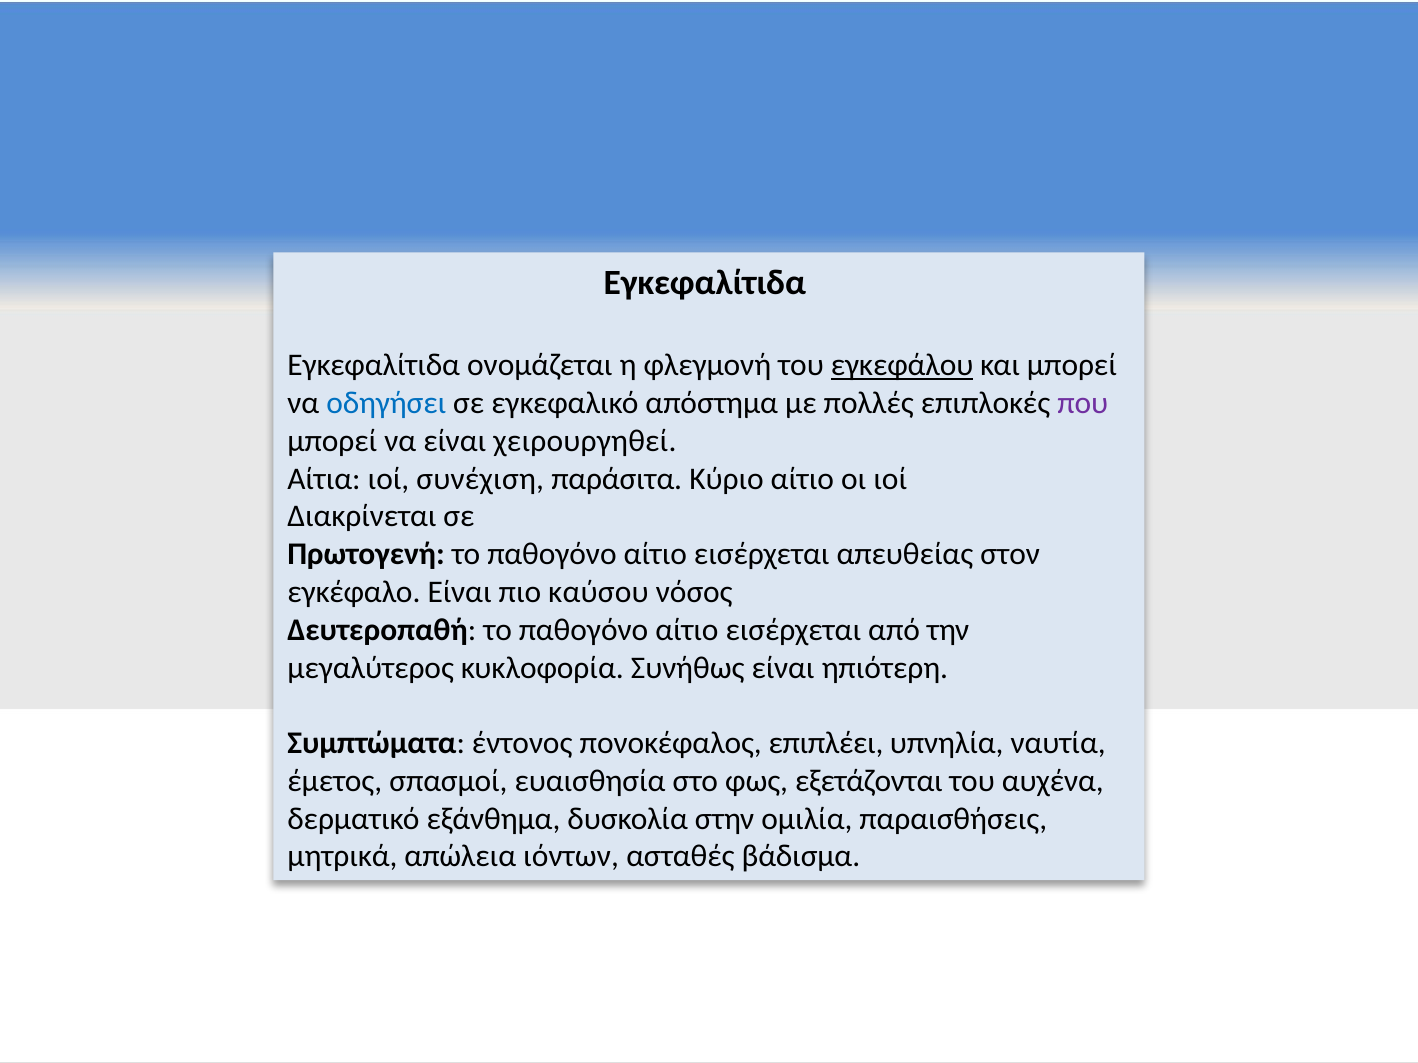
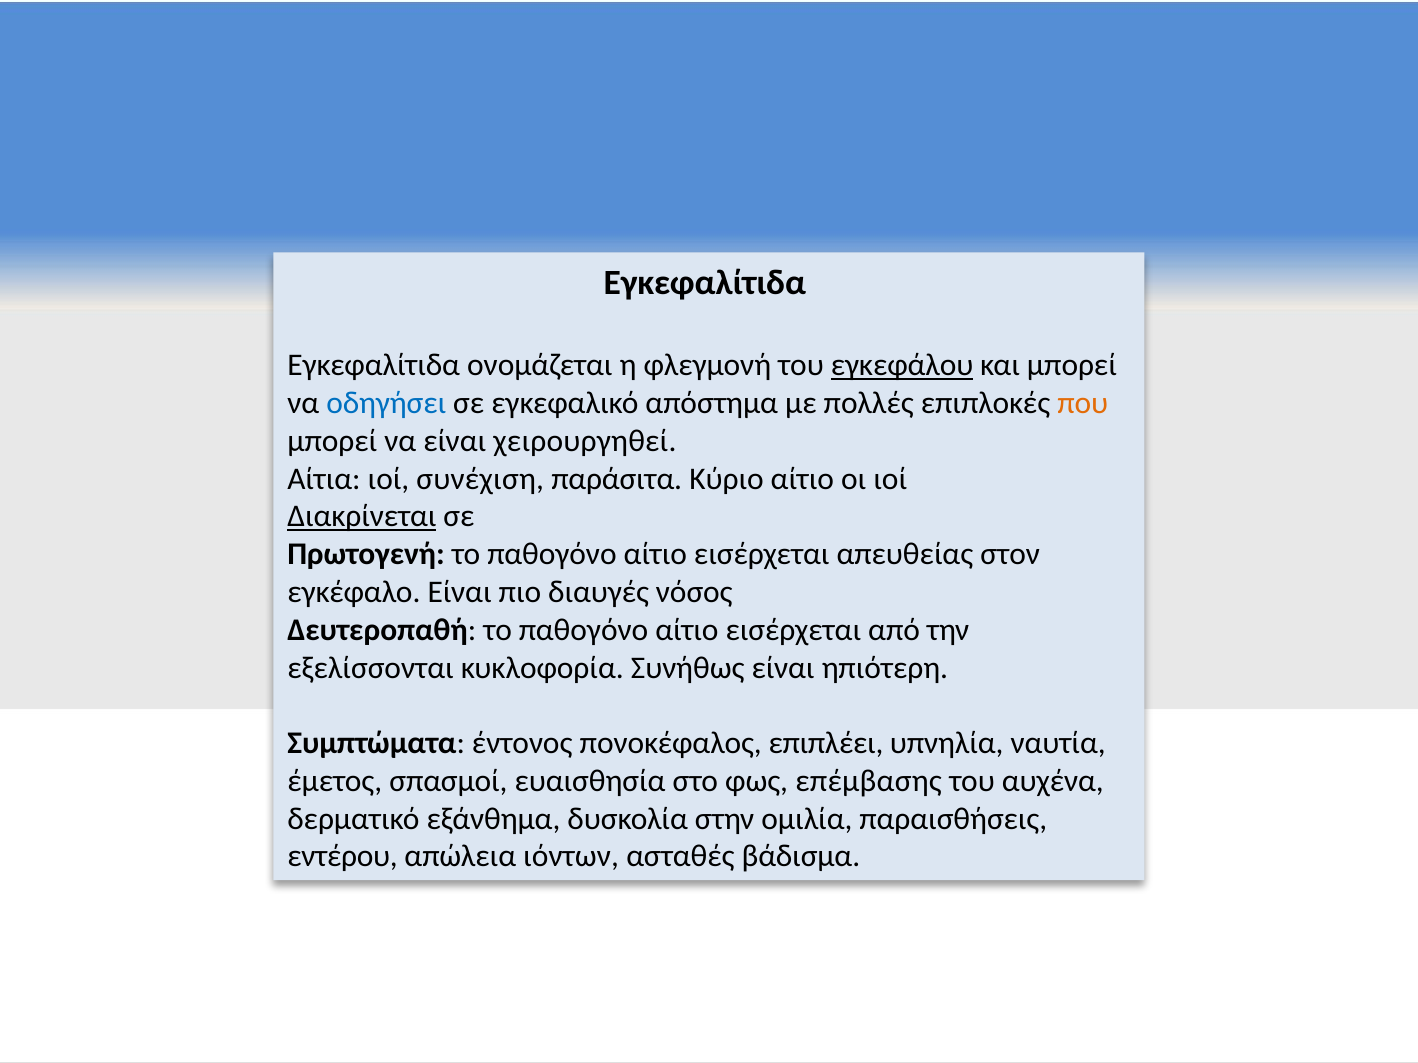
που colour: purple -> orange (1083, 403)
Διακρίνεται underline: none -> present (362, 517)
καύσου: καύσου -> διαυγές (599, 592)
μεγαλύτερος: μεγαλύτερος -> εξελίσσονται (371, 668)
εξετάζονται: εξετάζονται -> επέμβασης (869, 781)
μητρικά: μητρικά -> εντέρου (343, 857)
